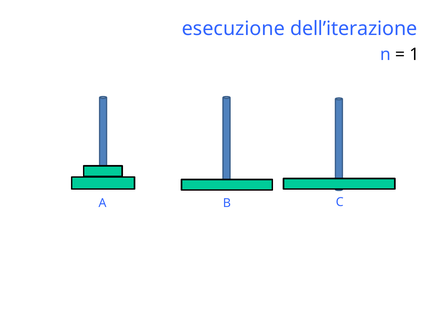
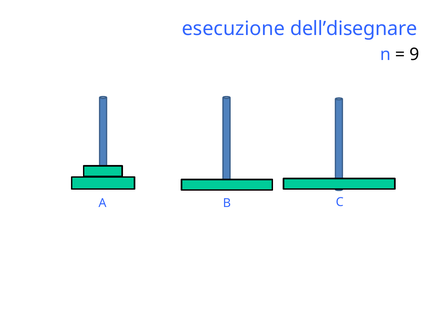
dell’iterazione: dell’iterazione -> dell’disegnare (354, 29)
1: 1 -> 9 (415, 54)
